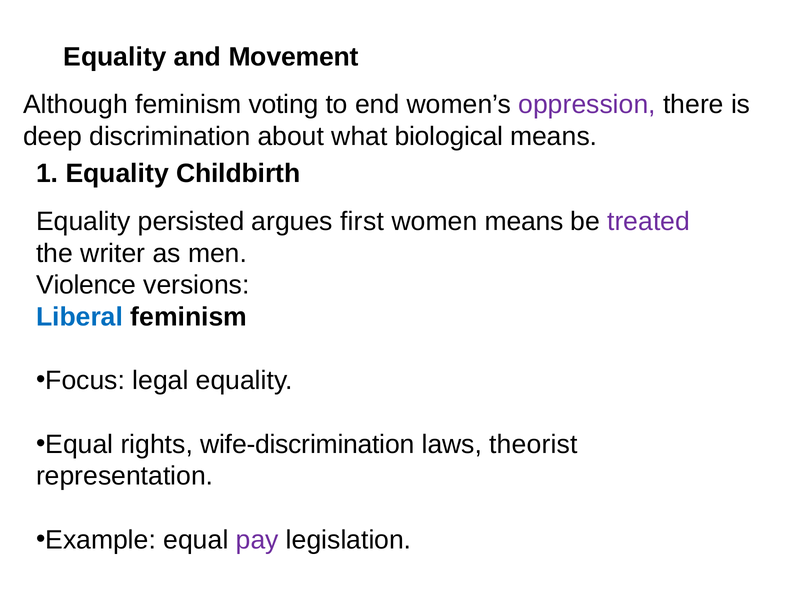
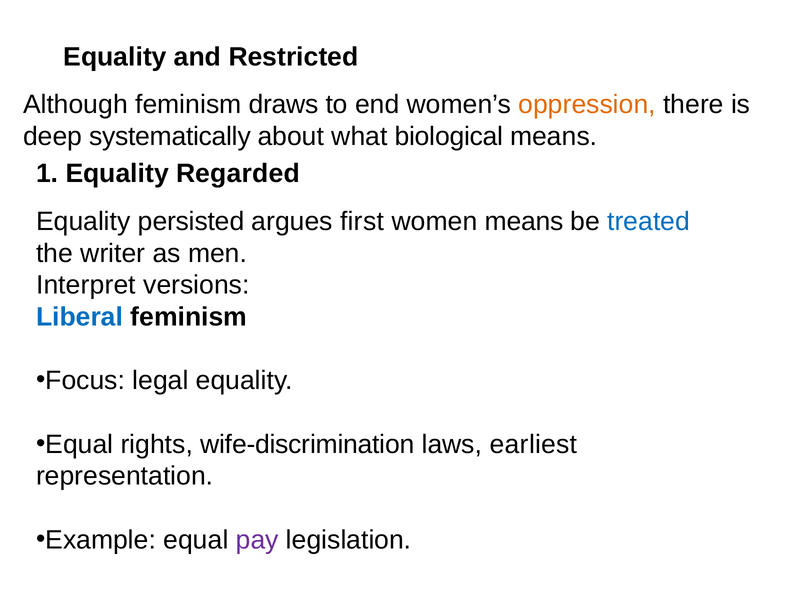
Movement: Movement -> Restricted (293, 57)
voting: voting -> draws (284, 105)
oppression colour: purple -> orange (587, 105)
discrimination: discrimination -> systematically (170, 137)
Childbirth: Childbirth -> Regarded (238, 174)
treated colour: purple -> blue (649, 222)
Violence: Violence -> Interpret (86, 285)
theorist: theorist -> earliest (534, 445)
